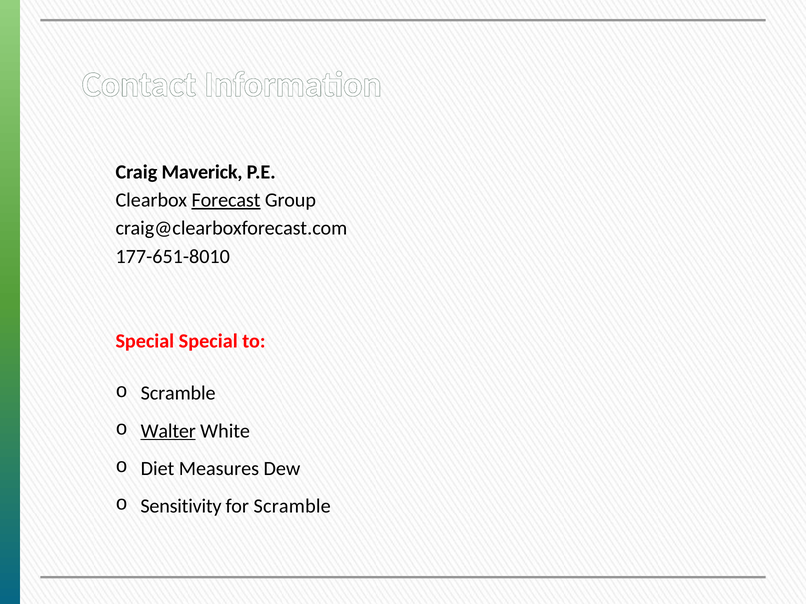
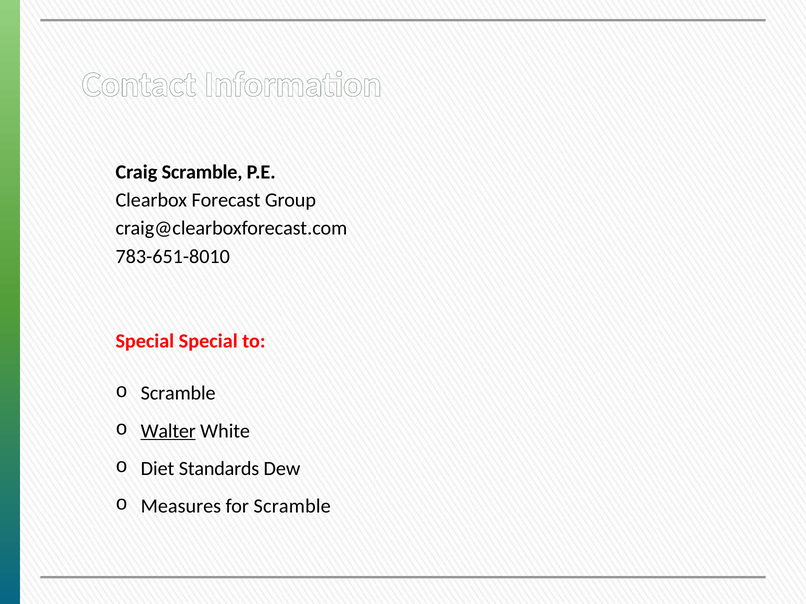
Craig Maverick: Maverick -> Scramble (202, 172)
Forecast underline: present -> none (226, 200)
177-651-8010: 177-651-8010 -> 783-651-8010 (173, 257)
Measures: Measures -> Standards (219, 469)
Sensitivity: Sensitivity -> Measures (181, 506)
